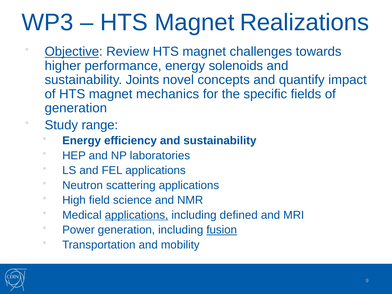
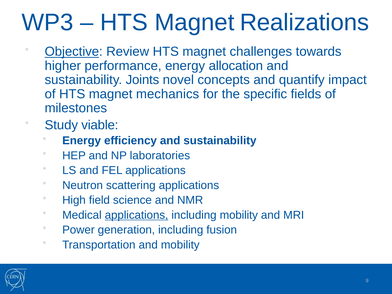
solenoids: solenoids -> allocation (236, 66)
generation: generation -> milestones (76, 108)
range: range -> viable (100, 125)
including defined: defined -> mobility (239, 215)
fusion underline: present -> none (222, 230)
